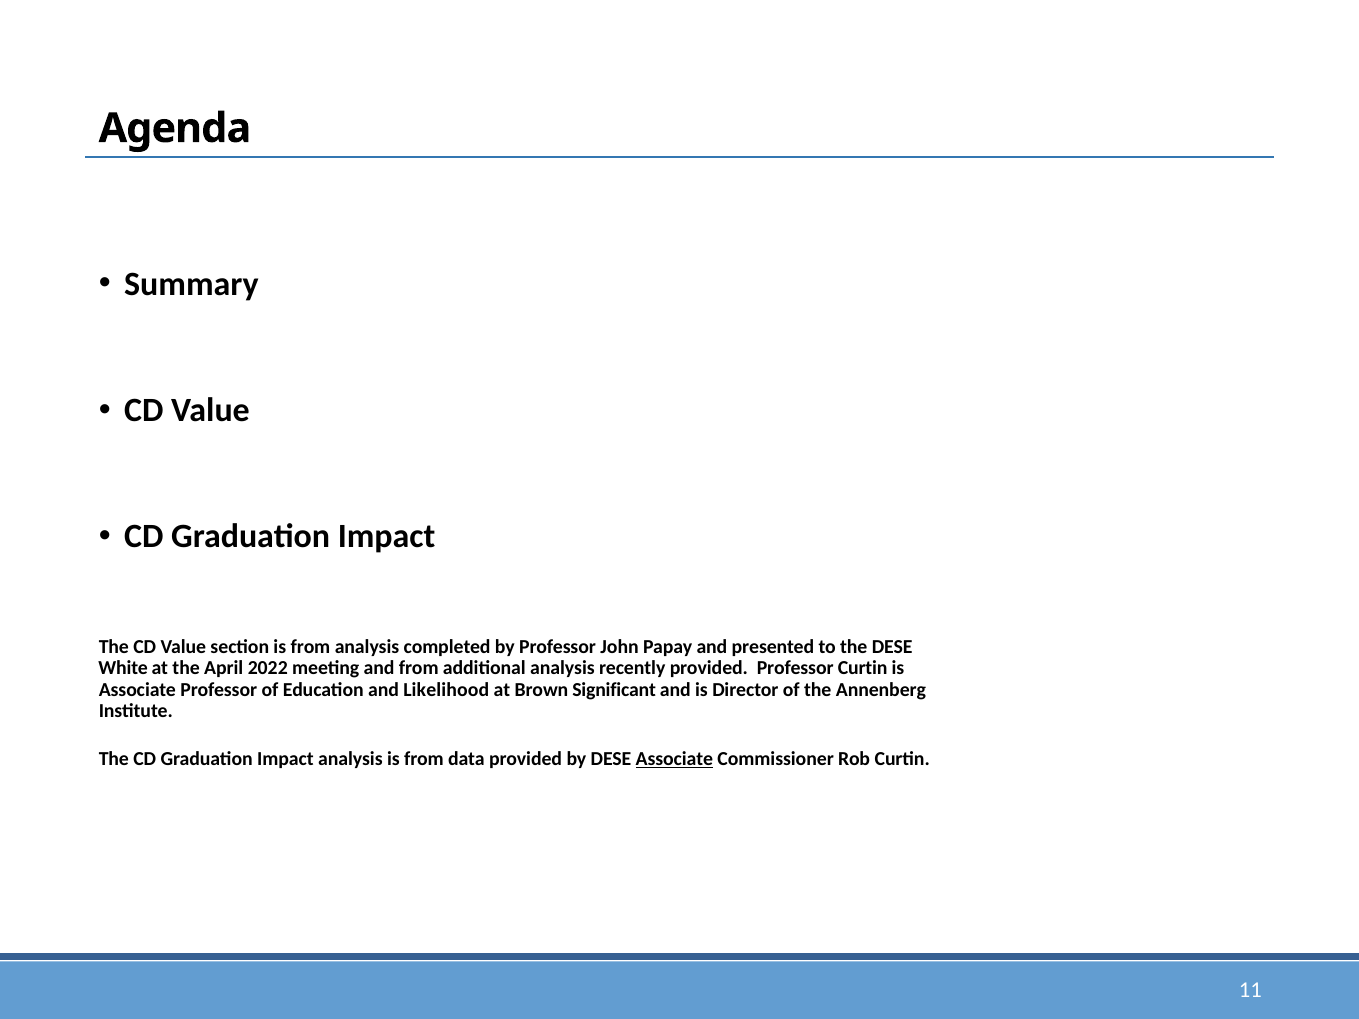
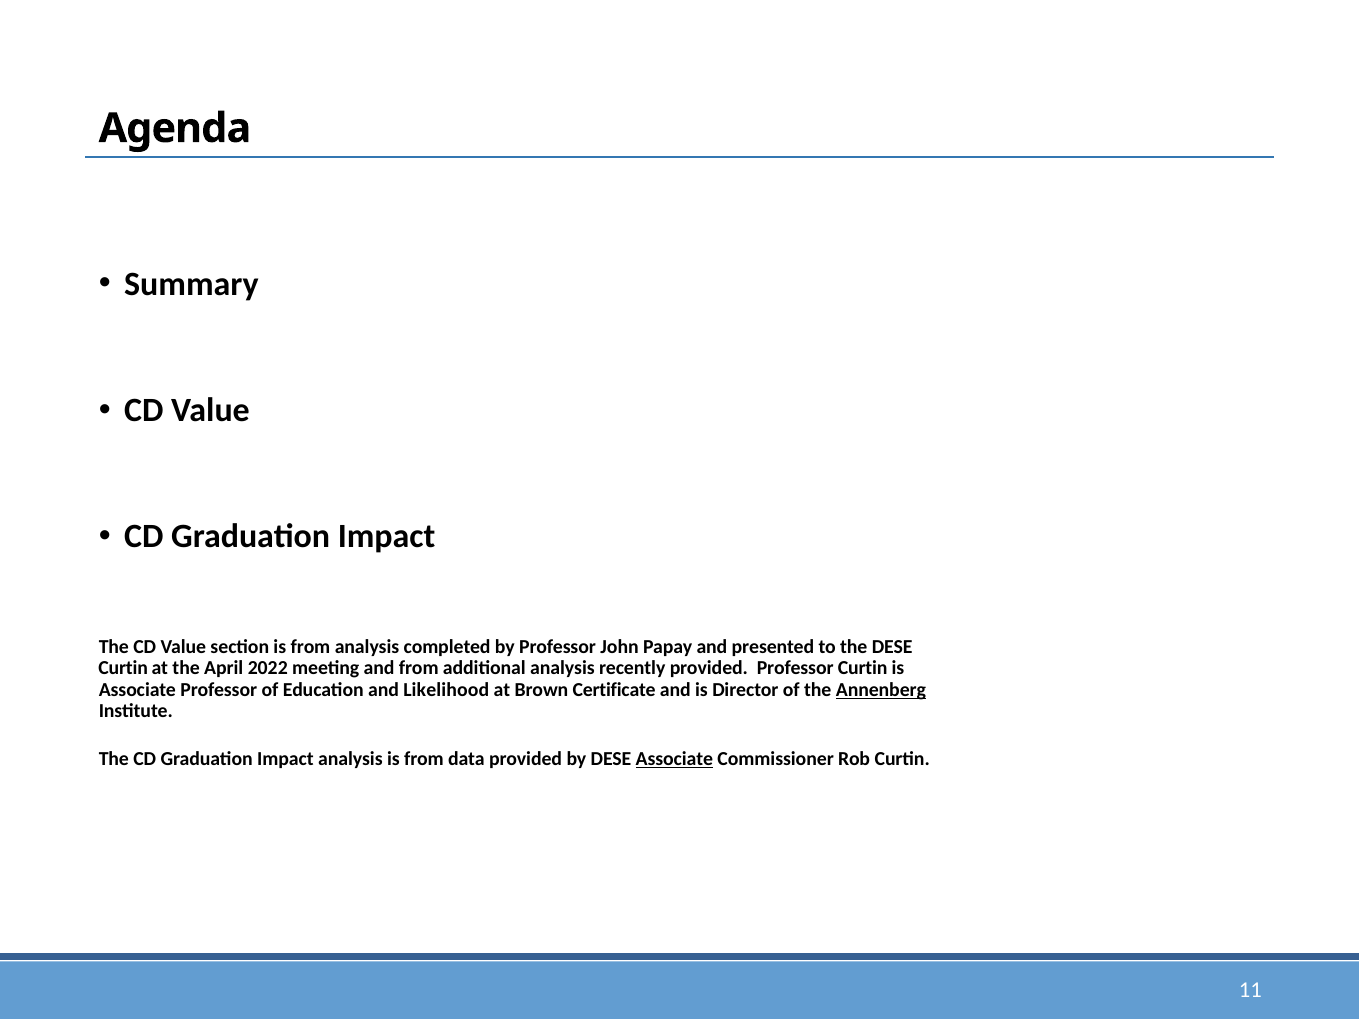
White: White -> Curtin (123, 668)
Significant: Significant -> Certificate (614, 690)
Annenberg underline: none -> present (881, 690)
